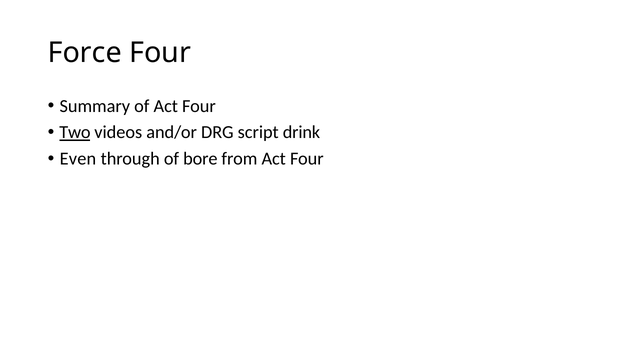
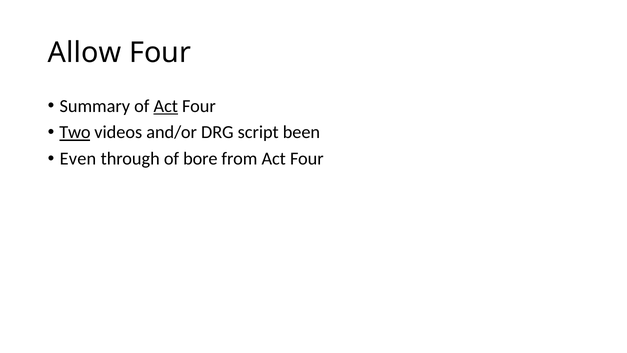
Force: Force -> Allow (85, 53)
Act underline: none -> present (166, 106)
drink: drink -> been (301, 132)
